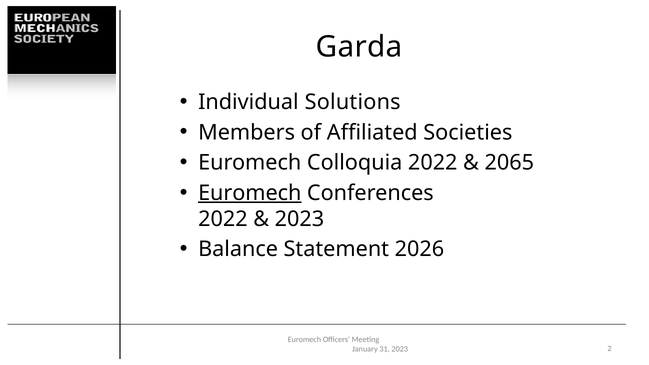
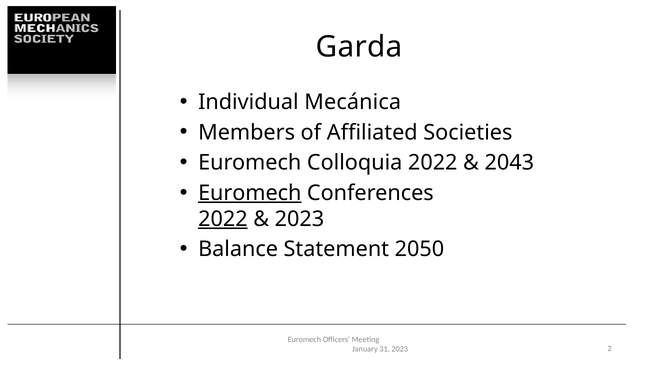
Solutions: Solutions -> Mecánica (353, 102)
2065: 2065 -> 2043 (509, 163)
2022 underline: none -> present (223, 219)
2026: 2026 -> 2050 (419, 249)
